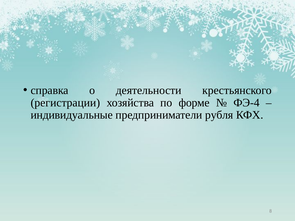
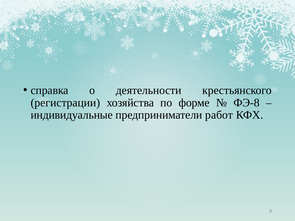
ФЭ-4: ФЭ-4 -> ФЭ-8 (246, 103)
рубля: рубля -> работ (219, 115)
